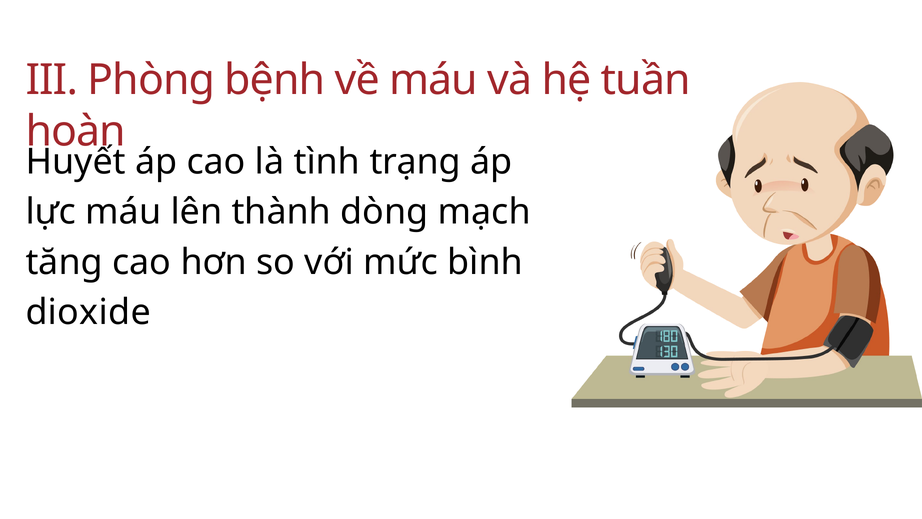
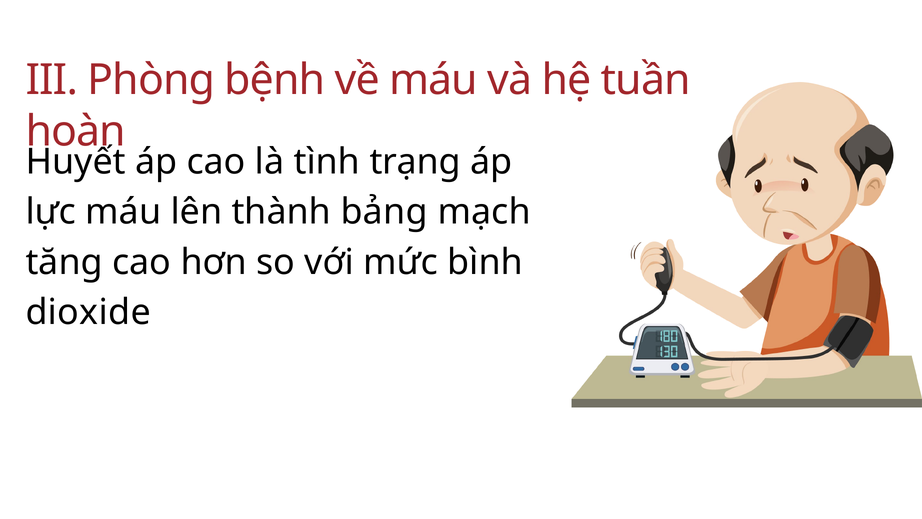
dòng: dòng -> bảng (384, 212)
